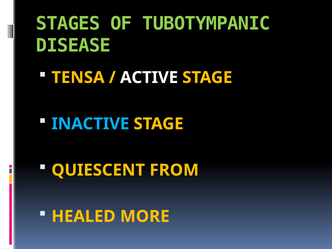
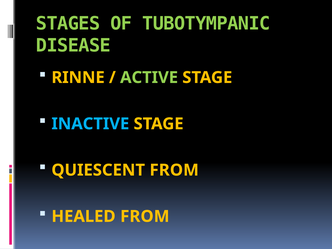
TENSA: TENSA -> RINNE (78, 78)
ACTIVE colour: white -> light green (149, 78)
HEALED MORE: MORE -> FROM (145, 216)
